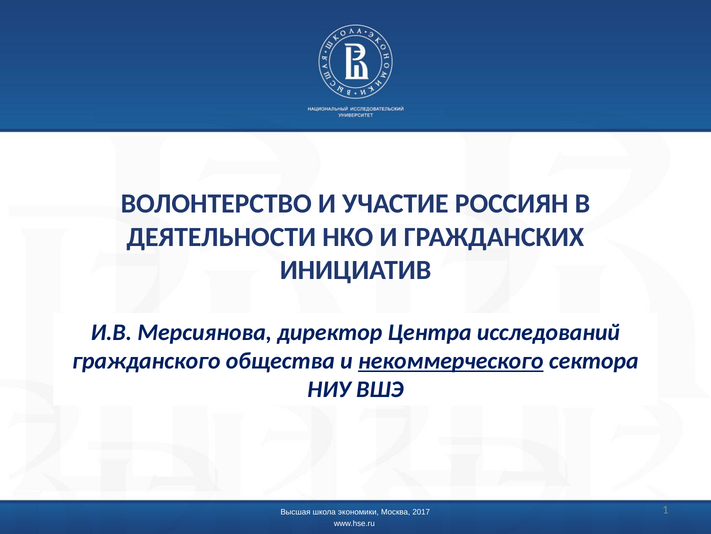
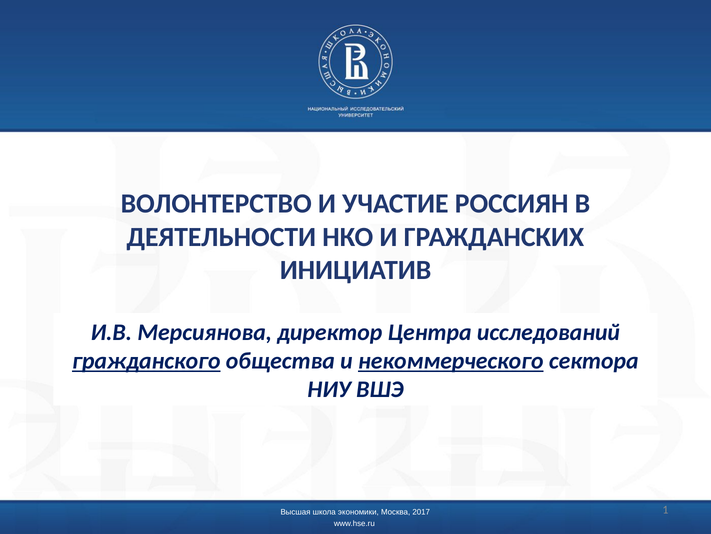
гражданского underline: none -> present (146, 360)
